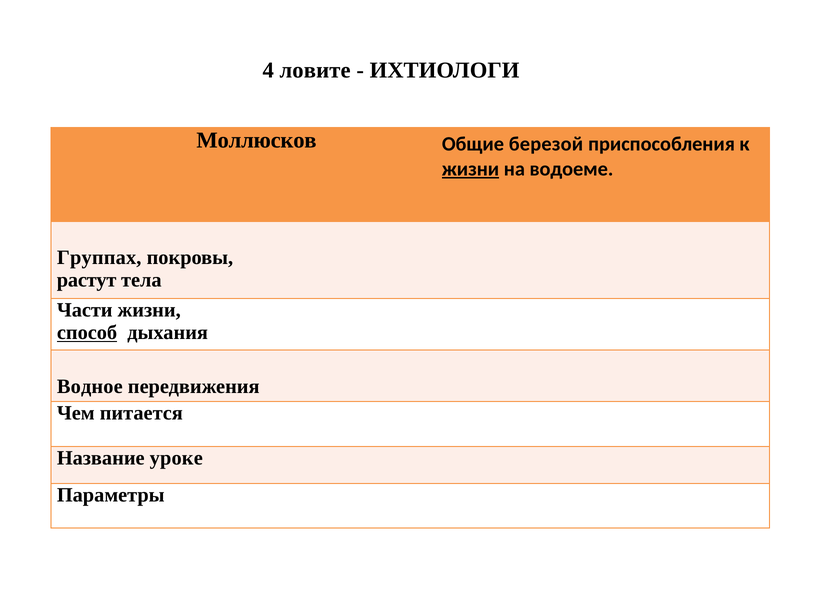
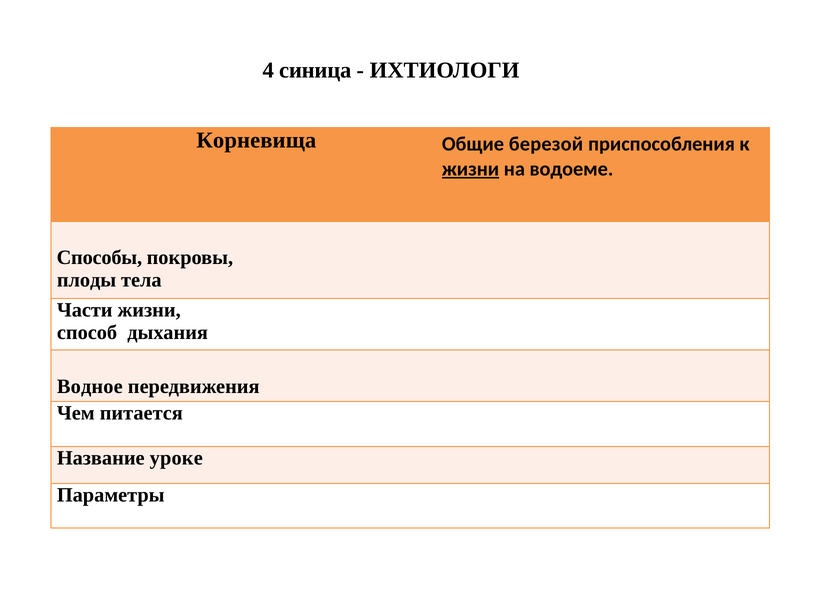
ловите: ловите -> синица (315, 70)
Моллюсков: Моллюсков -> Корневища (256, 140)
Группах: Группах -> Способы (99, 257)
растут: растут -> плоды (87, 280)
способ underline: present -> none (87, 332)
